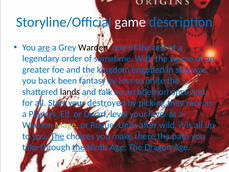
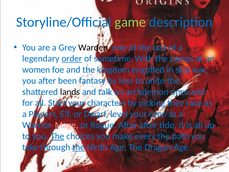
game colour: white -> light green (130, 22)
are underline: present -> none (44, 47)
order underline: none -> present (72, 58)
worse: worse -> camps (182, 58)
greater: greater -> women (36, 70)
you back: back -> after (47, 81)
destroyed: destroyed -> characters (106, 103)
your level: level -> even (158, 114)
Mage colour: light green -> pink (67, 125)
Rogue Units: Units -> After (128, 125)
wild: wild -> tide (168, 125)
there: there -> every (145, 136)
